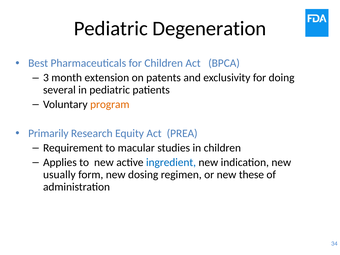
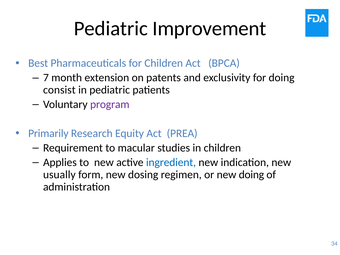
Degeneration: Degeneration -> Improvement (209, 29)
3: 3 -> 7 (46, 78)
several: several -> consist (59, 90)
program colour: orange -> purple (110, 104)
new these: these -> doing (251, 175)
